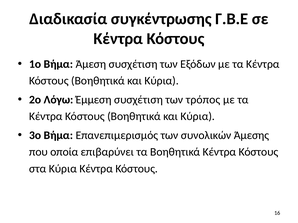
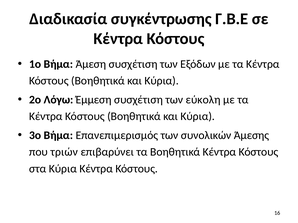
τρόπος: τρόπος -> εύκολη (203, 100)
οποία: οποία -> τριών (64, 152)
